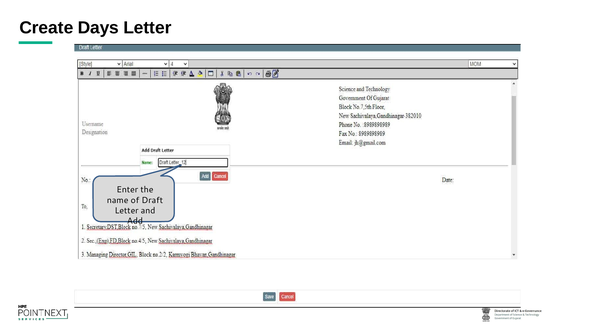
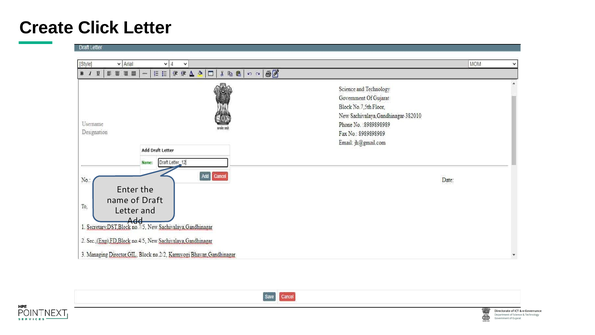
Days: Days -> Click (98, 28)
